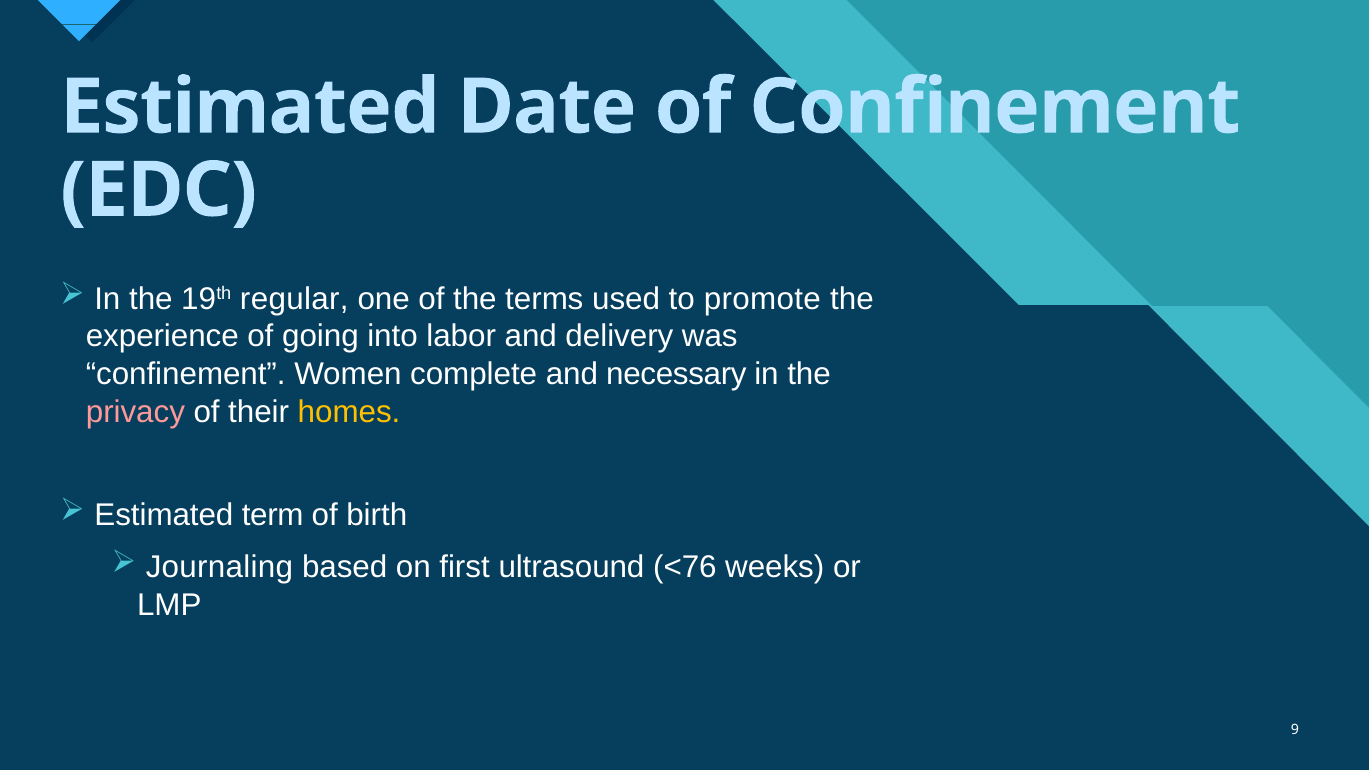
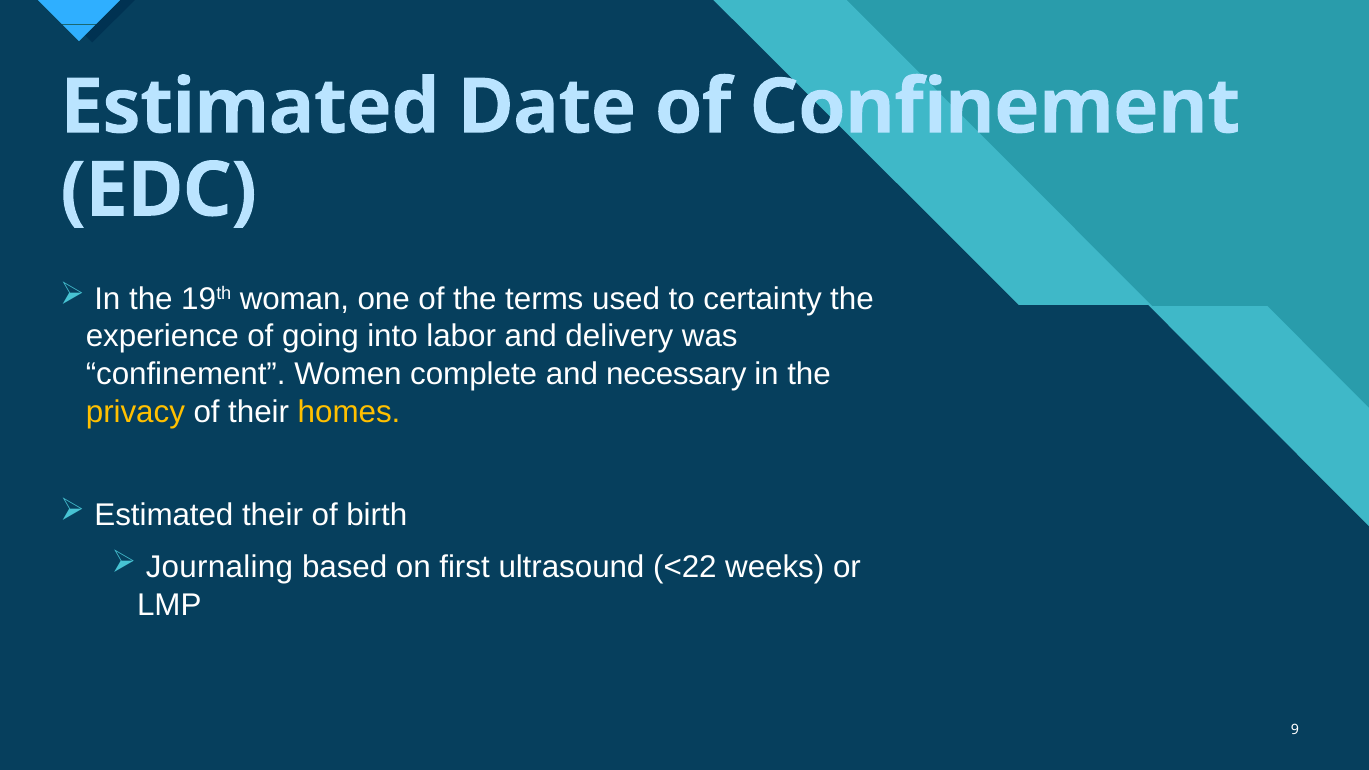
regular: regular -> woman (294, 299)
promote: promote -> certainty (763, 299)
privacy colour: pink -> yellow (135, 412)
Estimated term: term -> their (273, 516)
<76: <76 -> <22 (685, 568)
